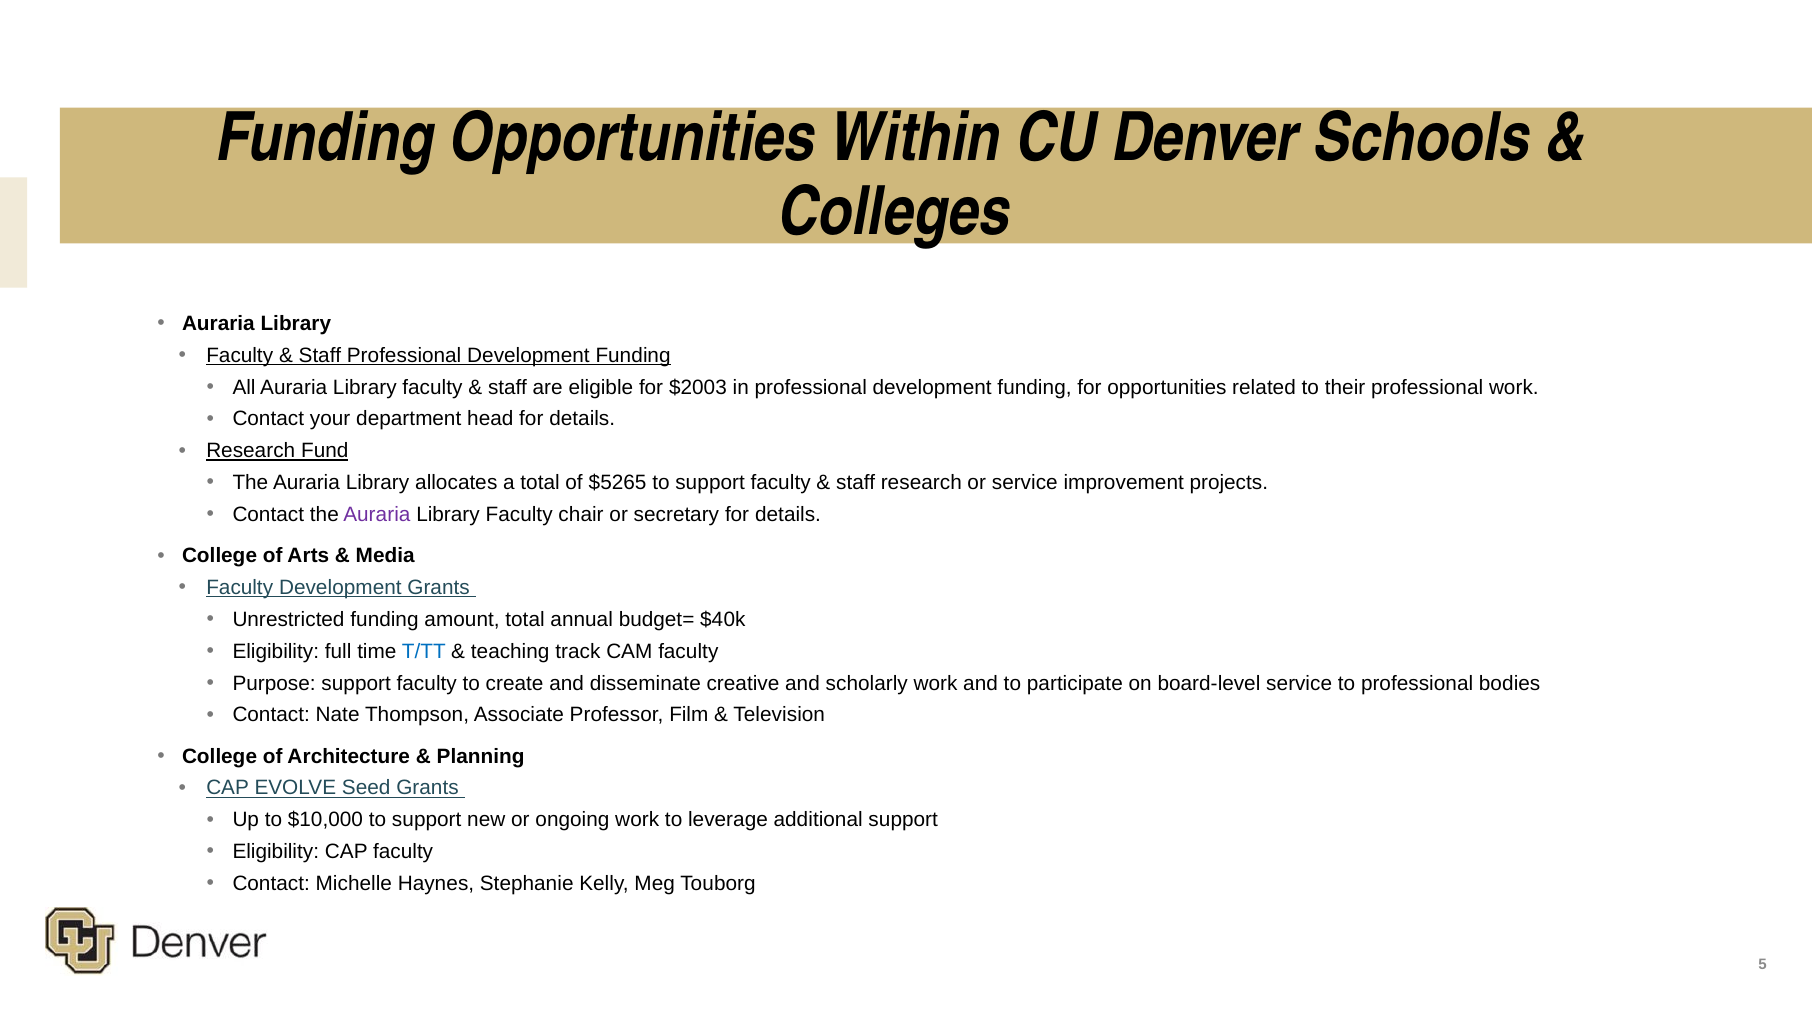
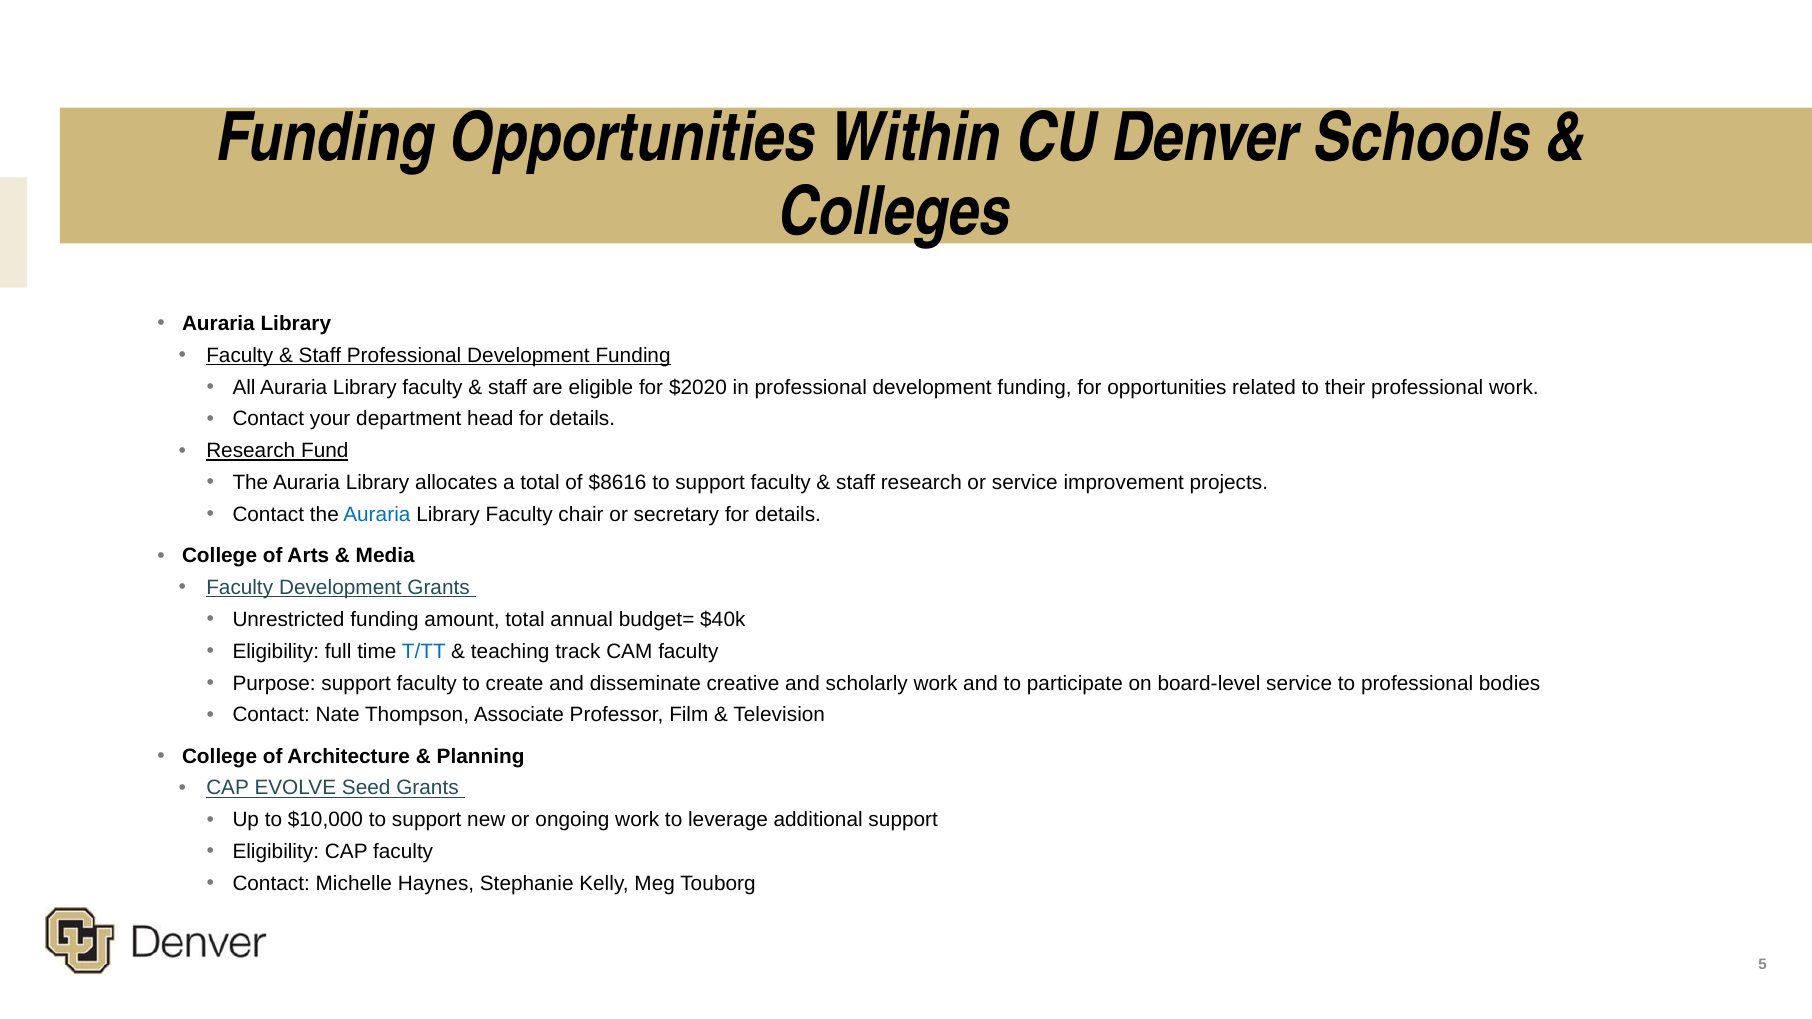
$2003: $2003 -> $2020 (698, 387)
$5265: $5265 -> $8616 (618, 483)
Auraria colour: purple -> blue (377, 515)
